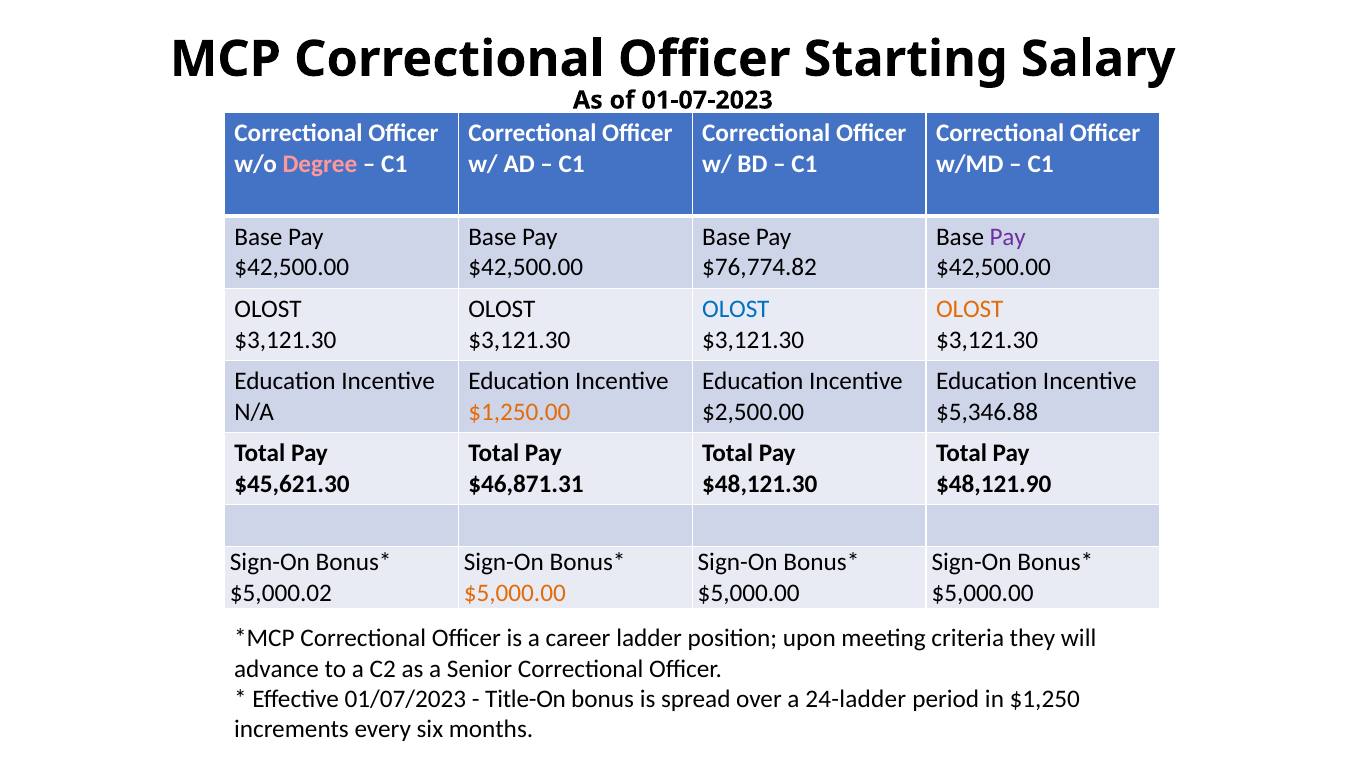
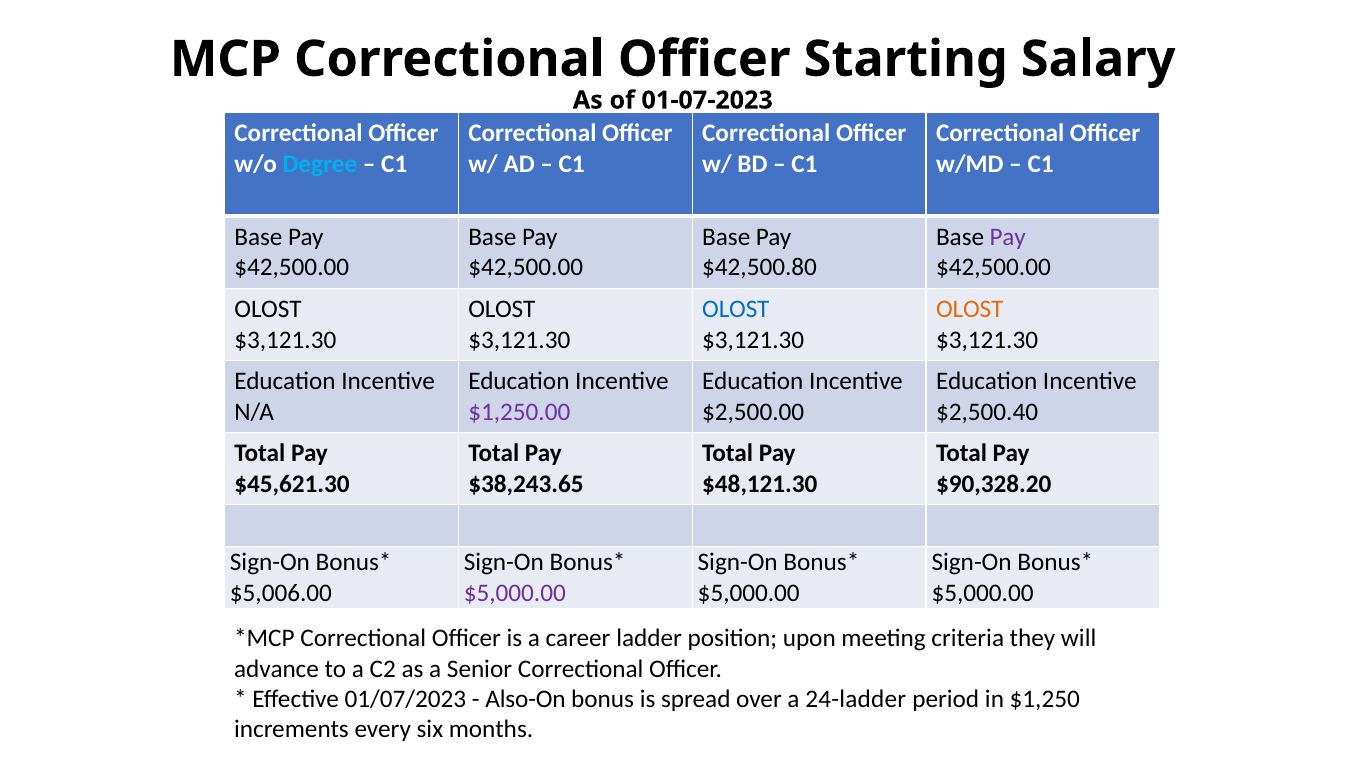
Degree colour: pink -> light blue (320, 164)
$76,774.82: $76,774.82 -> $42,500.80 (760, 268)
$1,250.00 colour: orange -> purple (519, 412)
$5,346.88: $5,346.88 -> $2,500.40 (987, 412)
$46,871.31: $46,871.31 -> $38,243.65 (526, 484)
$48,121.90: $48,121.90 -> $90,328.20 (994, 484)
$5,000.02: $5,000.02 -> $5,006.00 (281, 593)
$5,000.00 colour: orange -> purple (515, 593)
Title-On: Title-On -> Also-On (526, 699)
